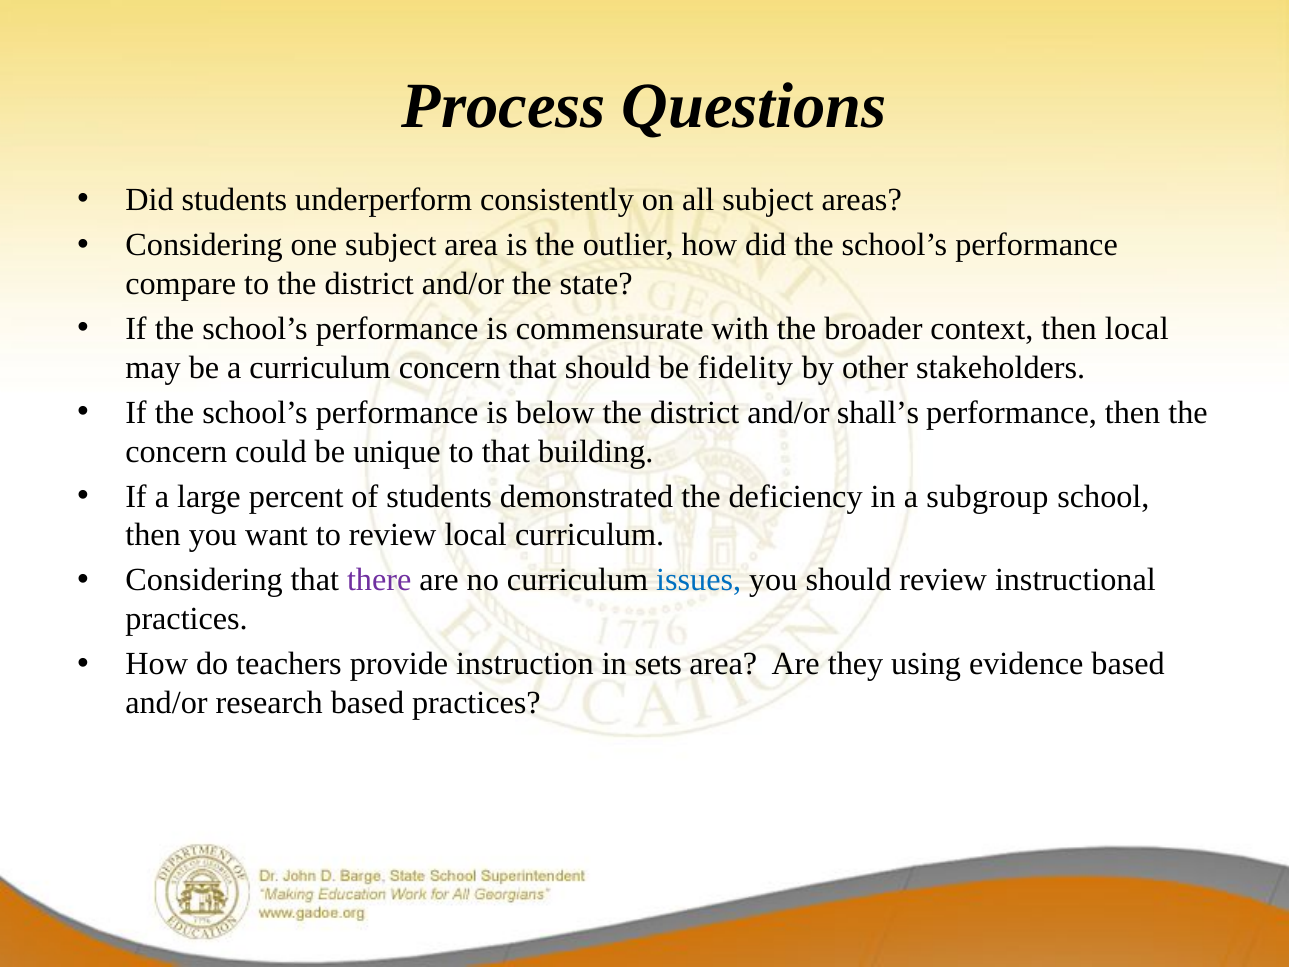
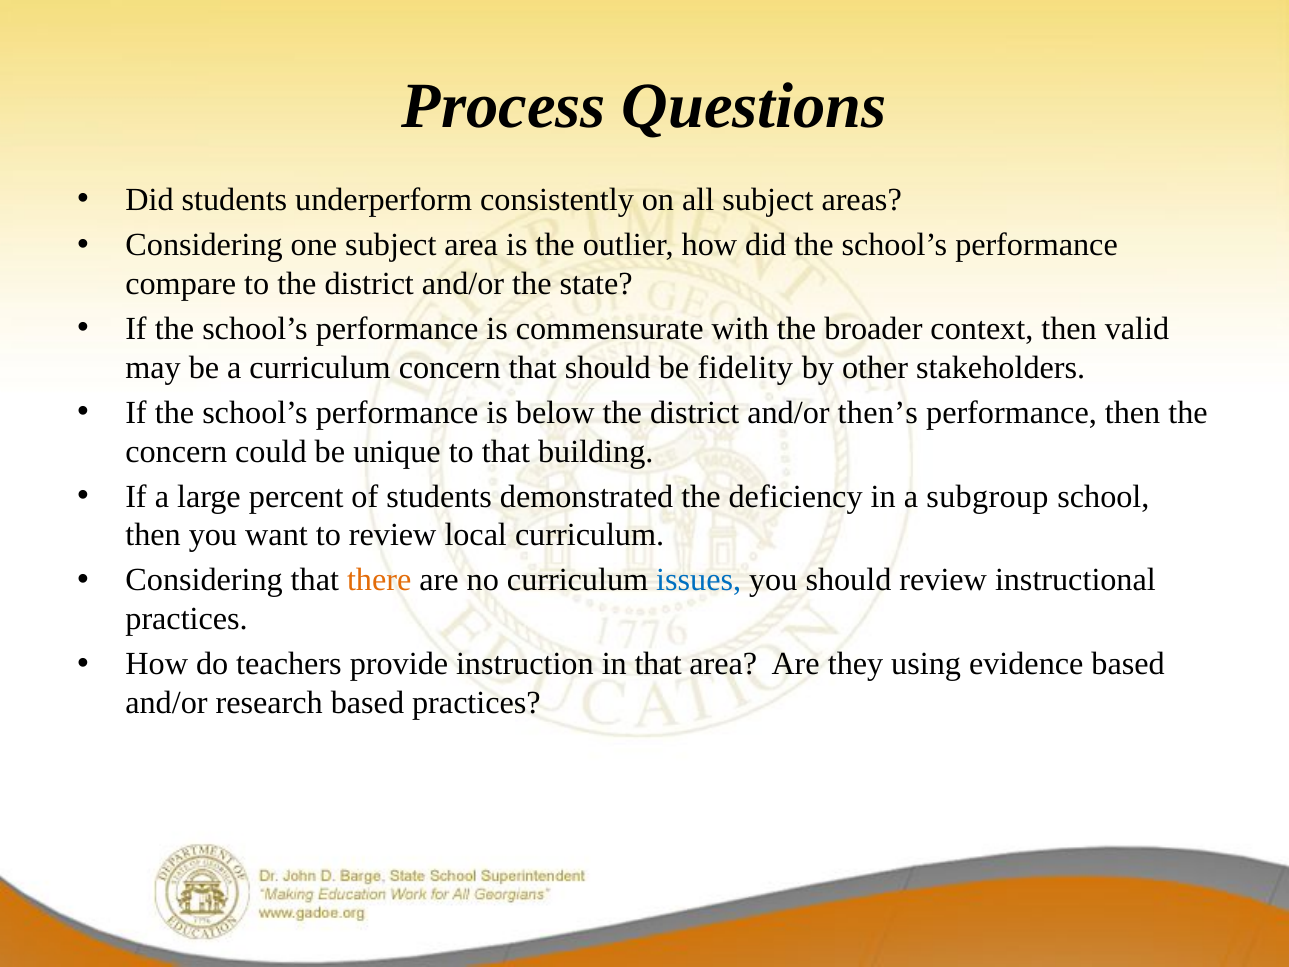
then local: local -> valid (1137, 329)
shall’s: shall’s -> then’s (878, 413)
there colour: purple -> orange (379, 580)
in sets: sets -> that (658, 664)
